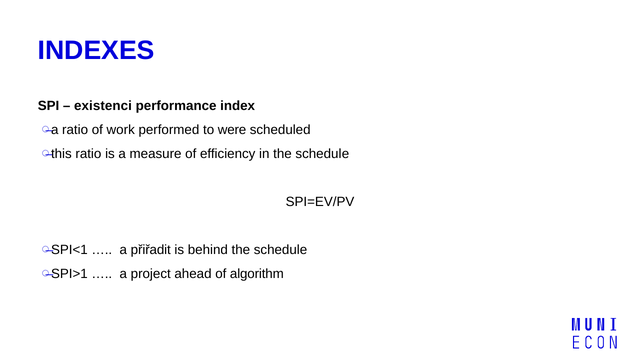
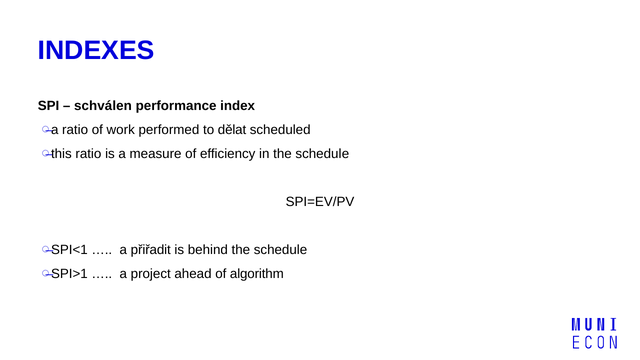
existenci: existenci -> schválen (103, 106)
were: were -> dělat (232, 130)
